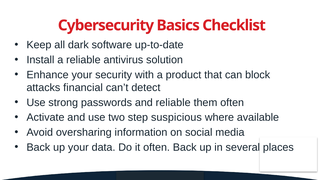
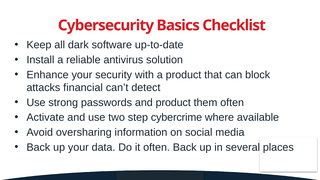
and reliable: reliable -> product (173, 103)
suspicious: suspicious -> cybercrime (177, 117)
